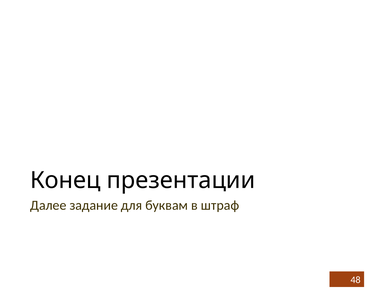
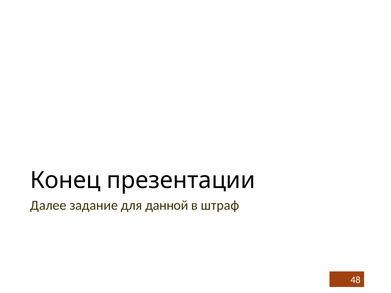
буквам: буквам -> данной (167, 205)
